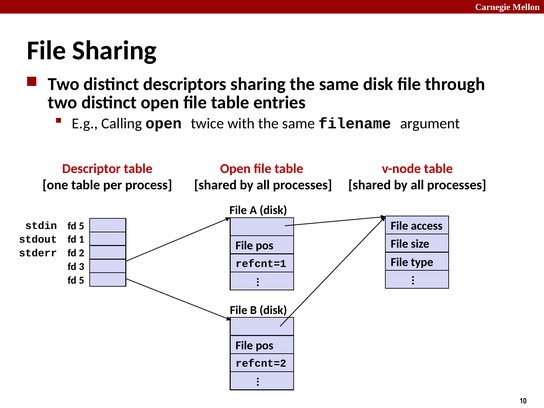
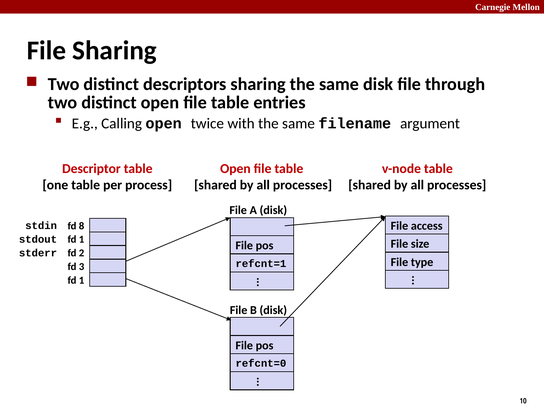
5: 5 -> 8 (82, 226)
5: 5 -> 1 (82, 280)
refcnt=2: refcnt=2 -> refcnt=0 (261, 363)
